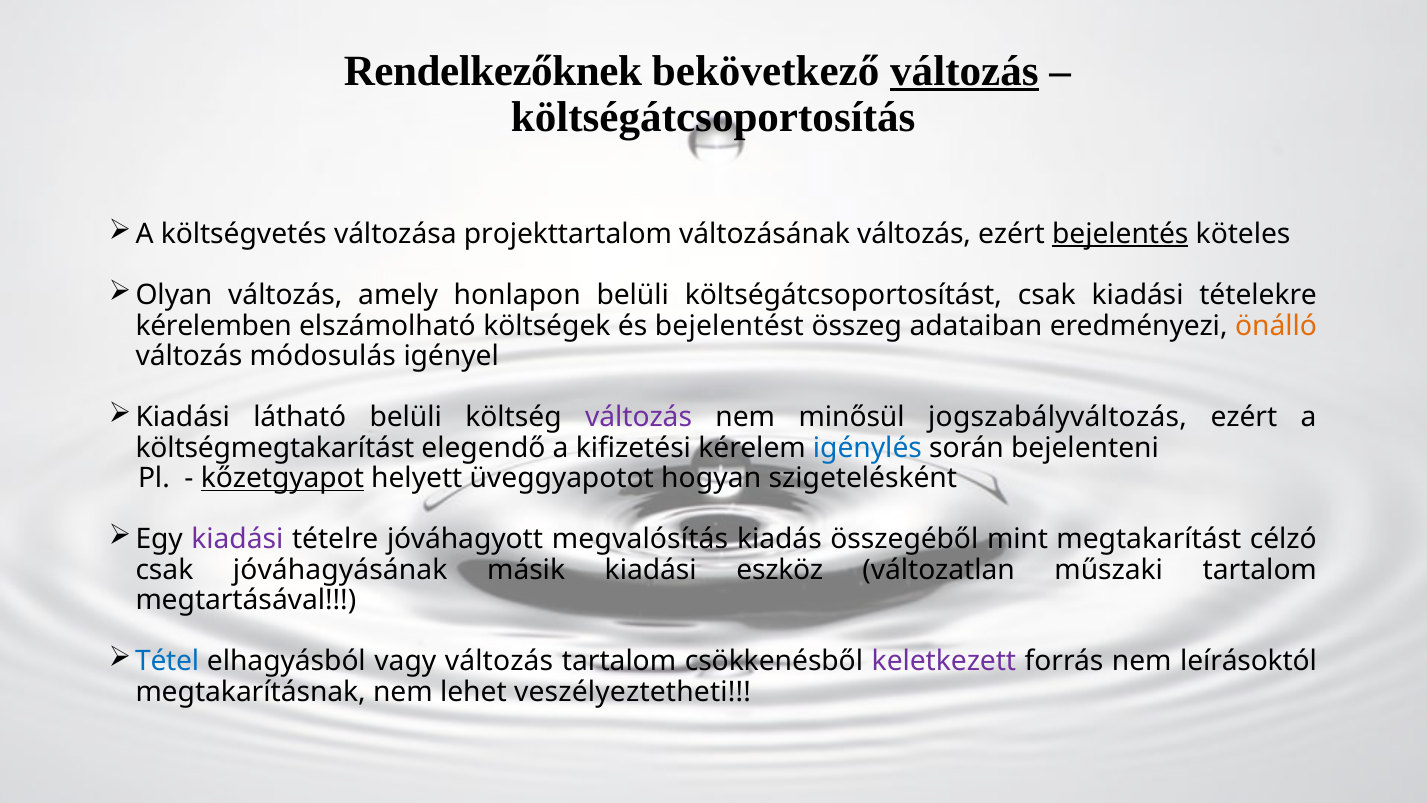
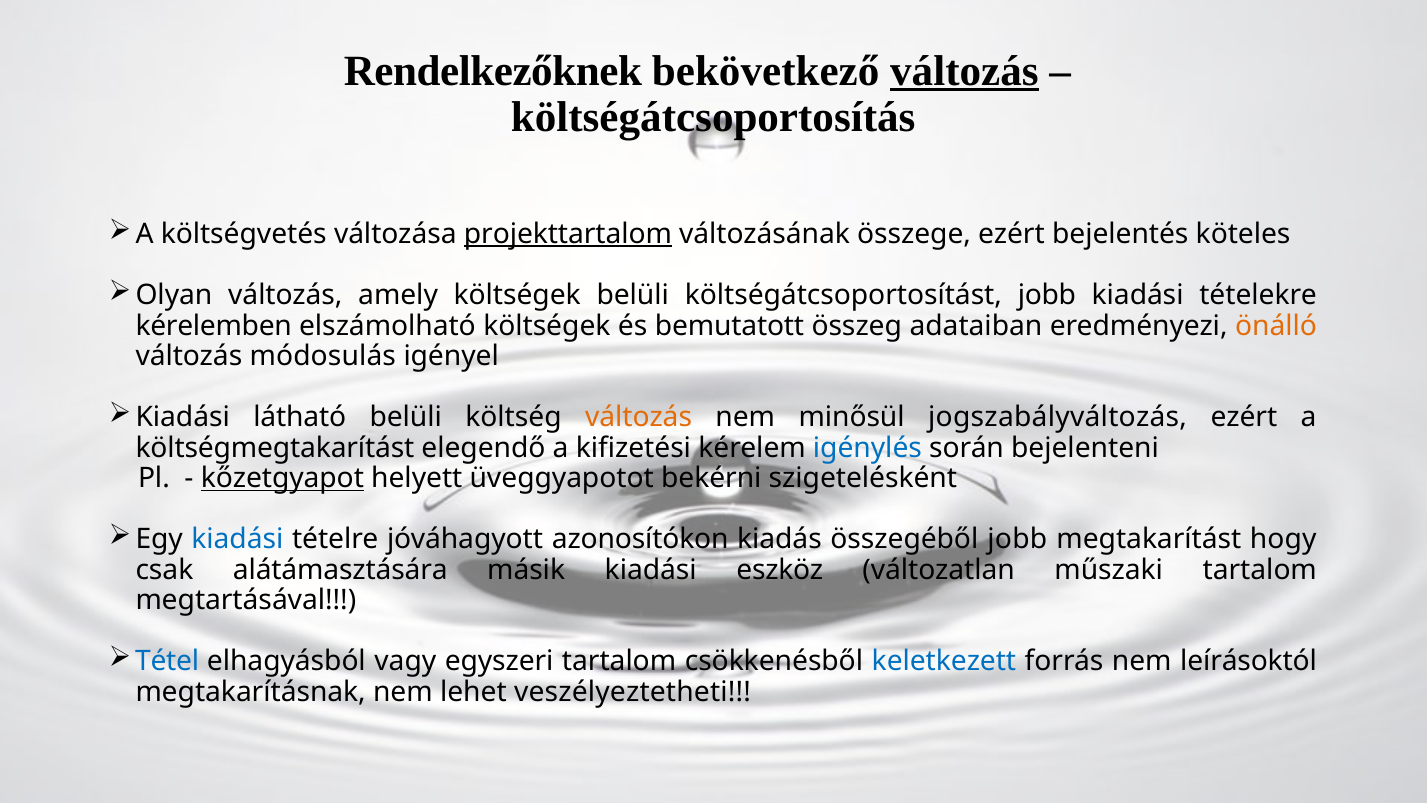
projekttartalom underline: none -> present (568, 234)
változásának változás: változás -> összege (914, 234)
bejelentés underline: present -> none (1120, 234)
amely honlapon: honlapon -> költségek (517, 295)
költségátcsoportosítást csak: csak -> jobb (1047, 295)
bejelentést: bejelentést -> bemutatott (730, 326)
változás colour: purple -> orange (639, 417)
hogyan: hogyan -> bekérni (711, 478)
kiadási colour: purple -> blue (237, 539)
megvalósítás: megvalósítás -> azonosítókon (640, 539)
összegéből mint: mint -> jobb (1017, 539)
célzó: célzó -> hogy (1283, 539)
jóváhagyásának: jóváhagyásának -> alátámasztására (340, 570)
vagy változás: változás -> egyszeri (499, 661)
keletkezett colour: purple -> blue (944, 661)
